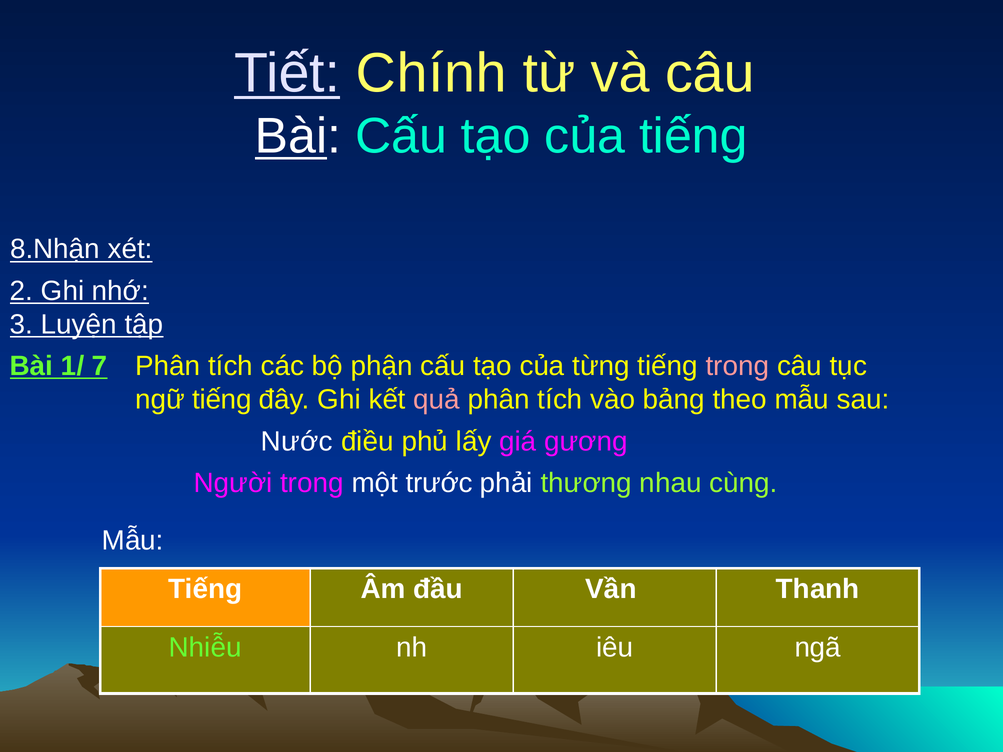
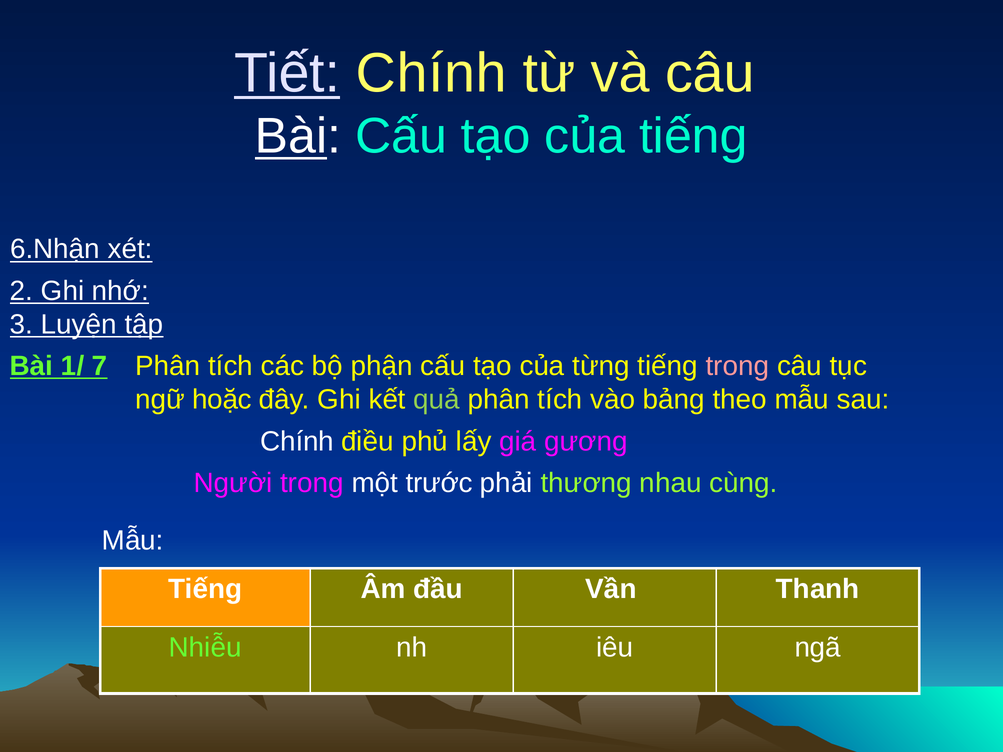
8.Nhận: 8.Nhận -> 6.Nhận (55, 249)
ngữ tiếng: tiếng -> hoặc (222, 400)
quả colour: pink -> light green (437, 400)
Nước: Nước -> Chính (297, 442)
